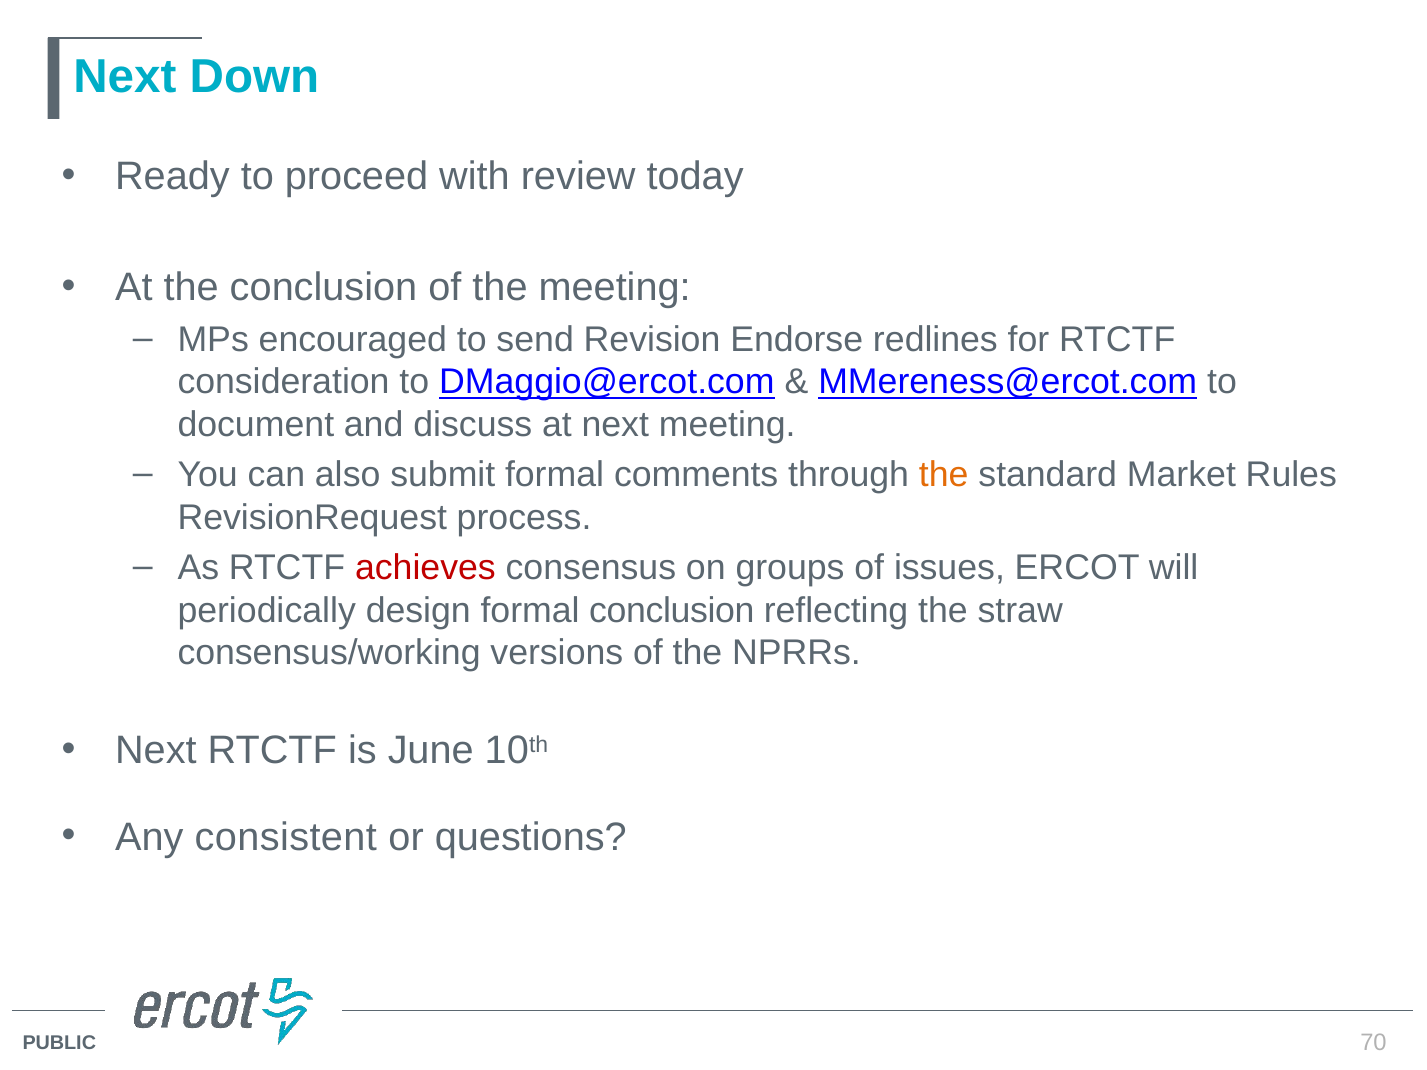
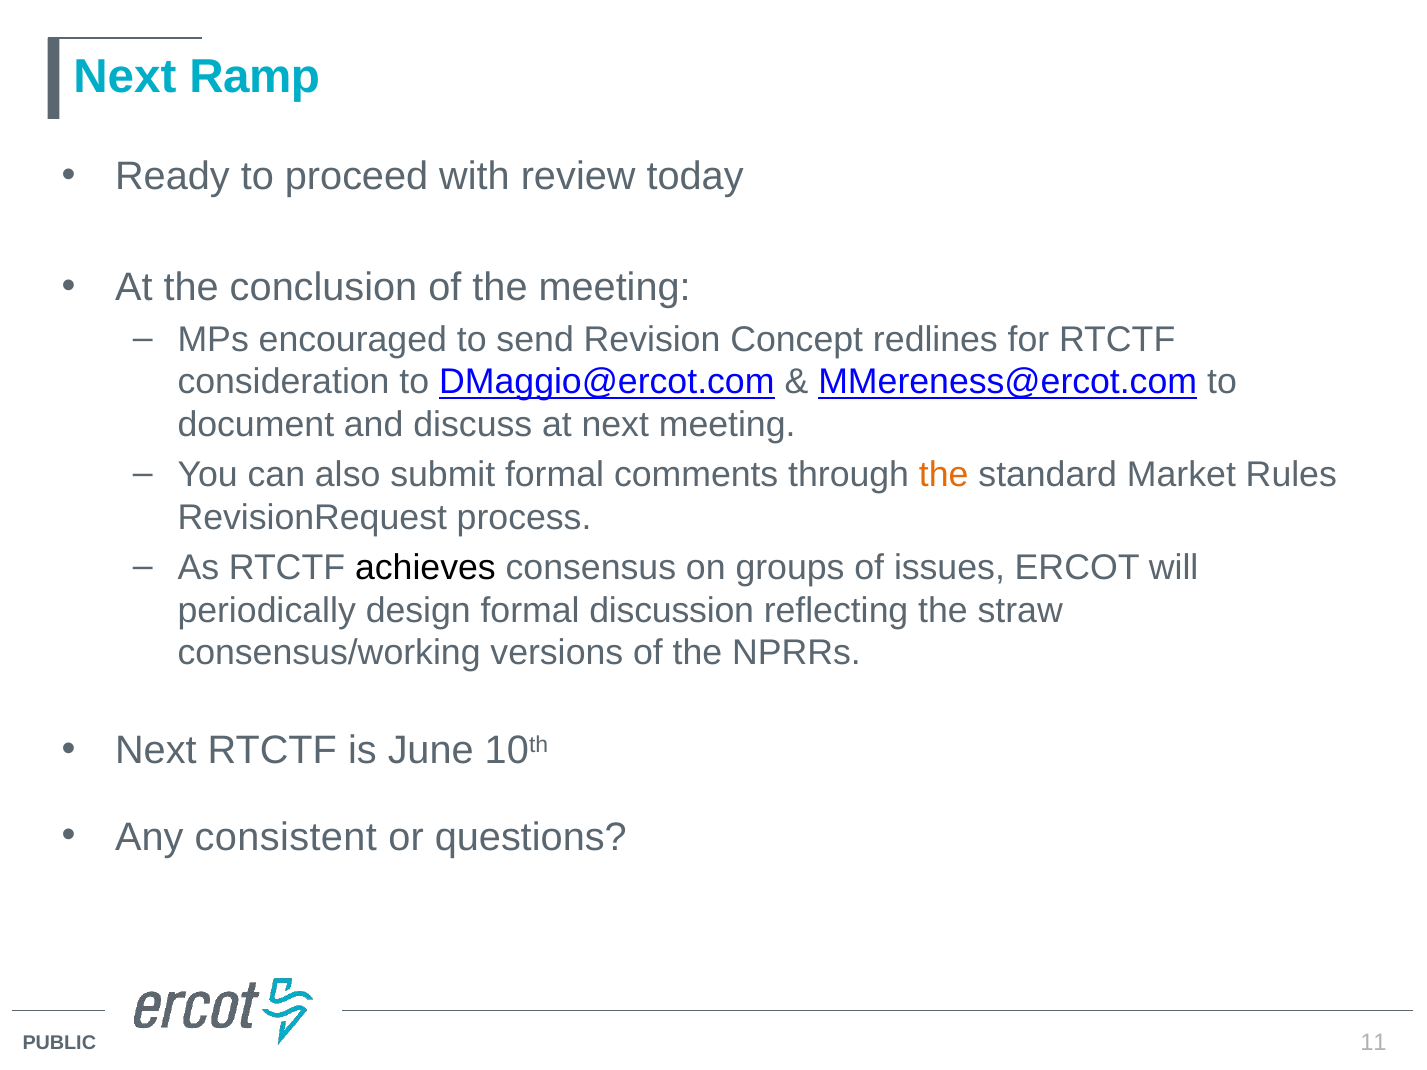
Down: Down -> Ramp (255, 77)
Endorse: Endorse -> Concept (797, 339)
achieves colour: red -> black (425, 568)
formal conclusion: conclusion -> discussion (672, 610)
70: 70 -> 11 (1373, 1043)
